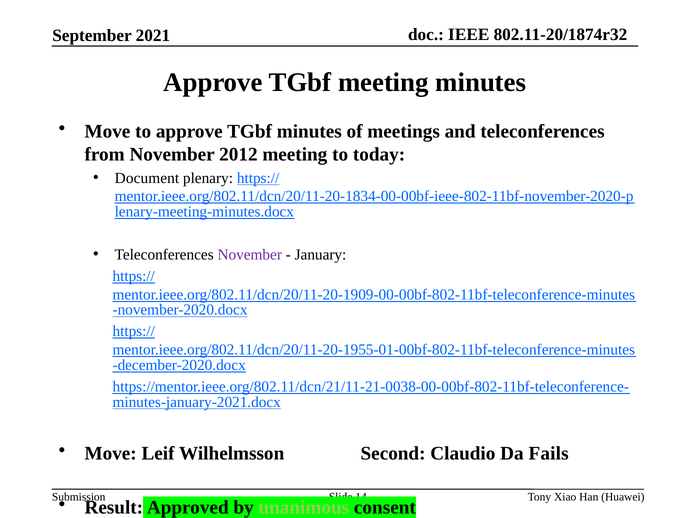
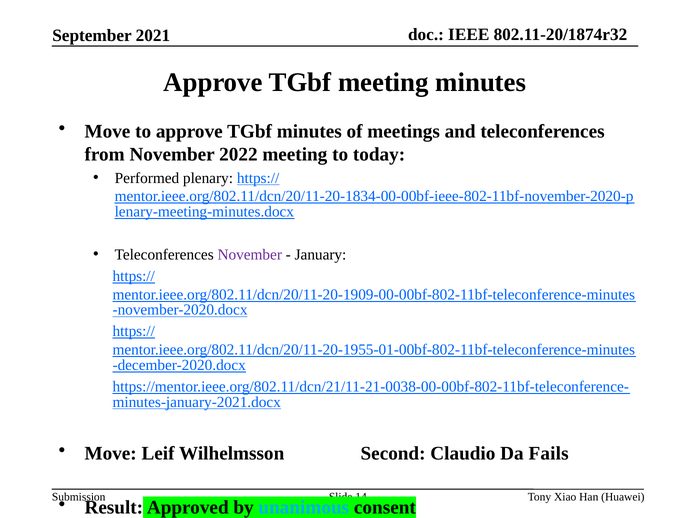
2012: 2012 -> 2022 (238, 154)
Document: Document -> Performed (147, 178)
unanimous colour: light green -> light blue (304, 507)
